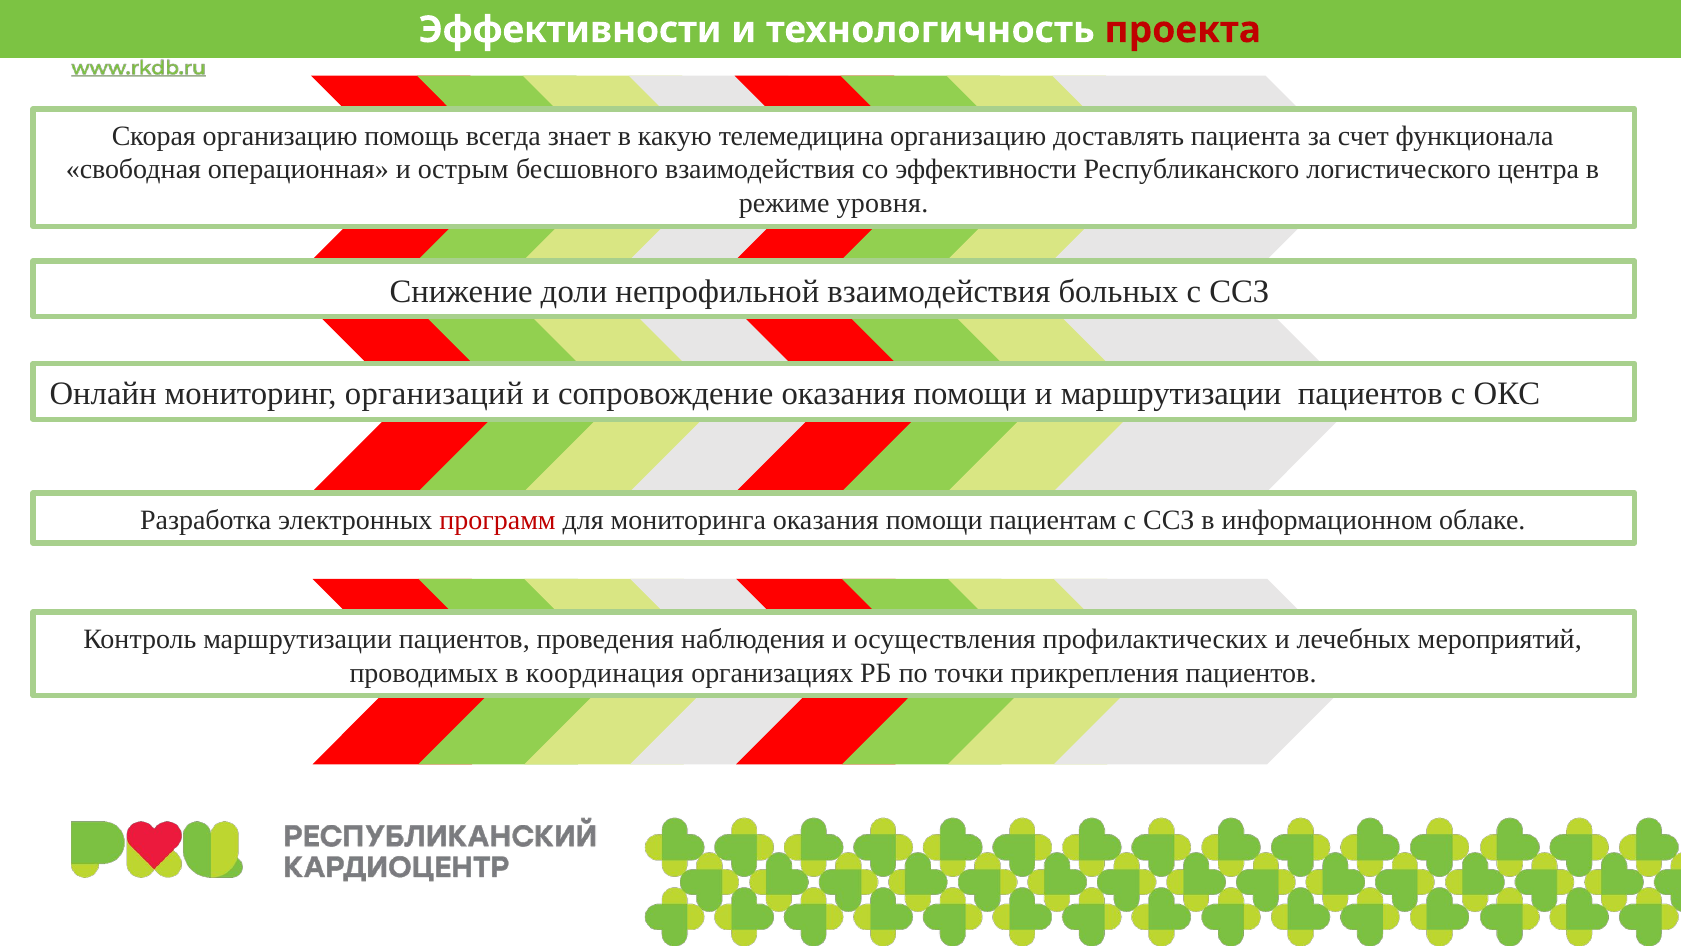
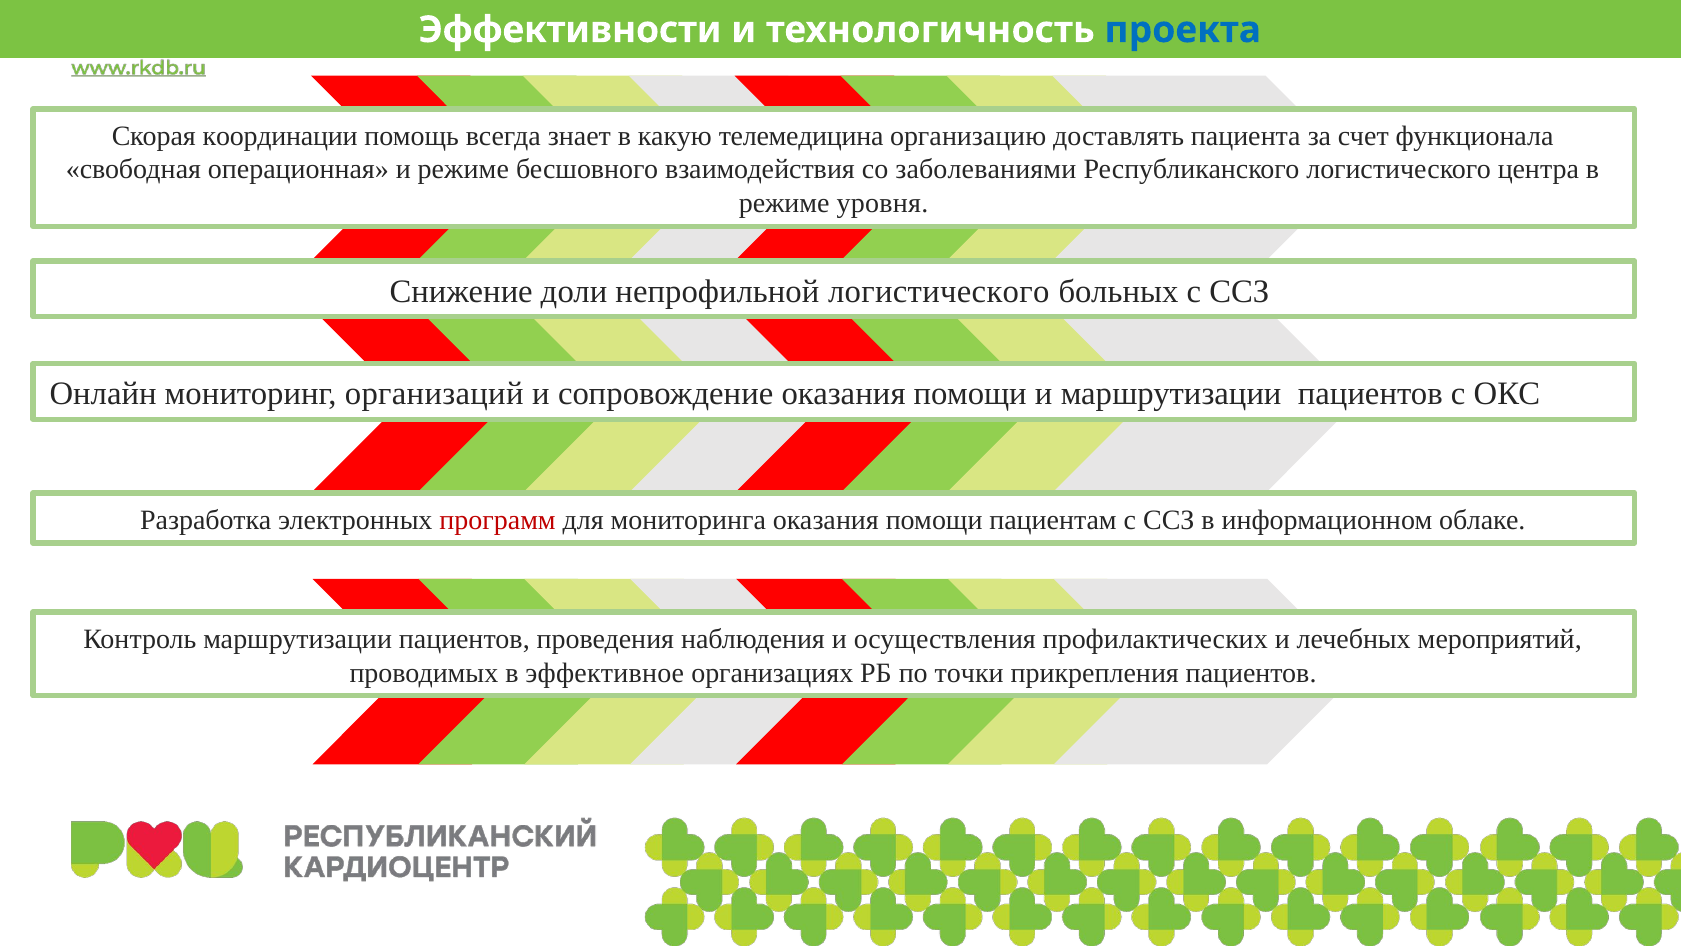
проекта colour: red -> blue (1183, 30)
Скорая организацию: организацию -> координации (280, 136)
и острым: острым -> режиме (463, 170)
со эффективности: эффективности -> заболеваниями (986, 170)
непрофильной взаимодействия: взаимодействия -> логистического (939, 291)
координация: координация -> эффективное (605, 672)
